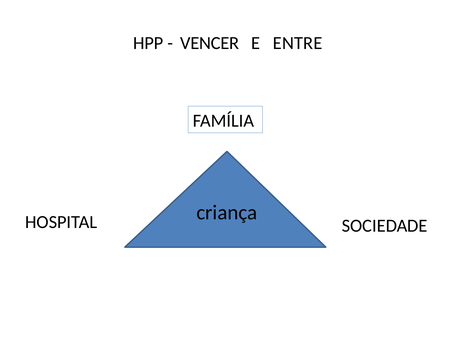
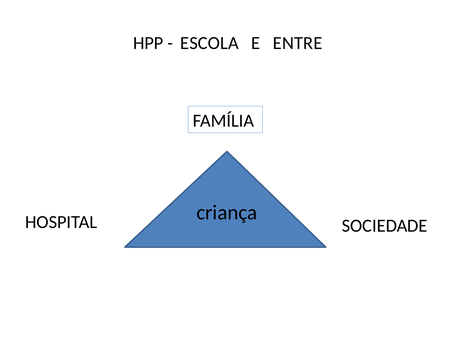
VENCER: VENCER -> ESCOLA (209, 43)
